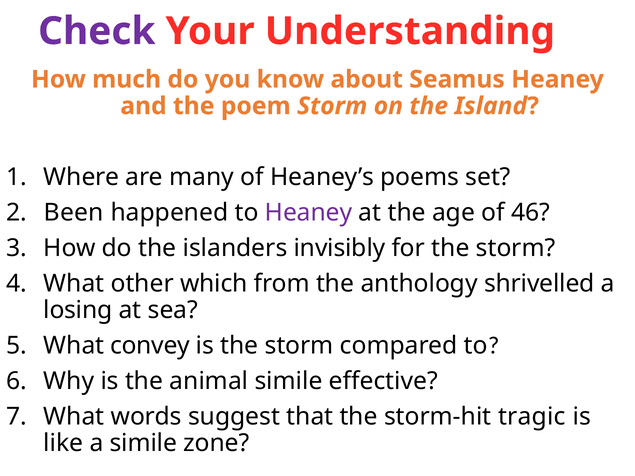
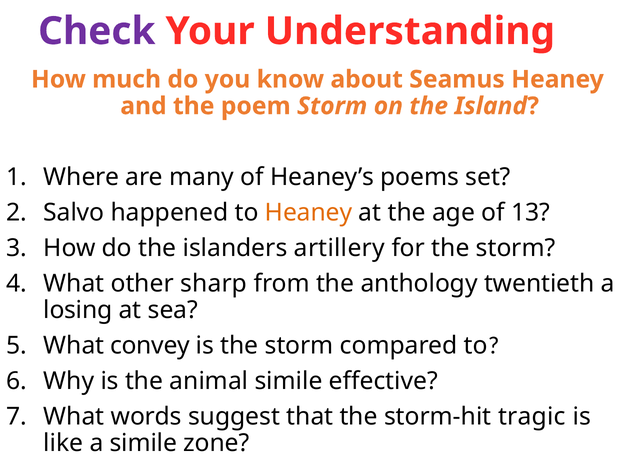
Been: Been -> Salvo (74, 213)
Heaney colour: purple -> orange (309, 213)
46: 46 -> 13 (531, 213)
invisibly: invisibly -> artillery (339, 248)
which: which -> sharp (214, 284)
shrivelled: shrivelled -> twentieth (539, 284)
